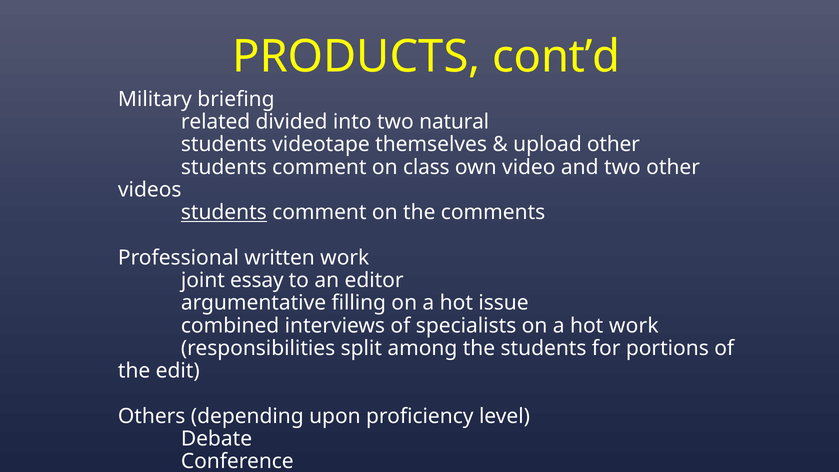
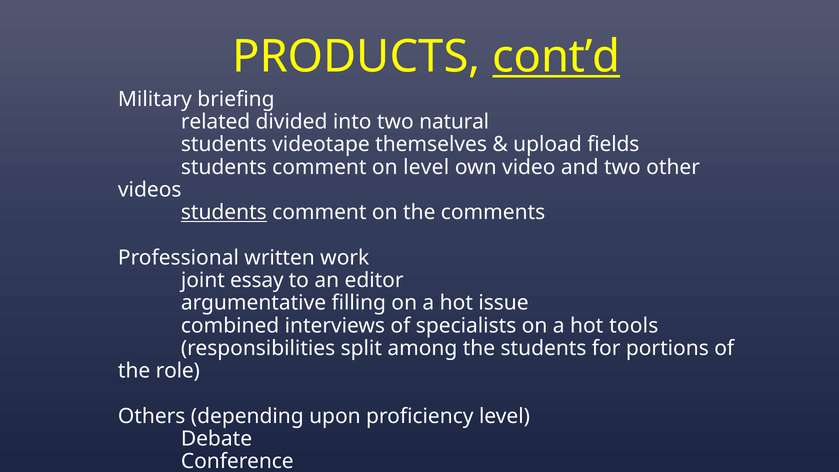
cont’d underline: none -> present (556, 57)
upload other: other -> fields (613, 144)
on class: class -> level (426, 167)
hot work: work -> tools (634, 326)
edit: edit -> role (178, 371)
